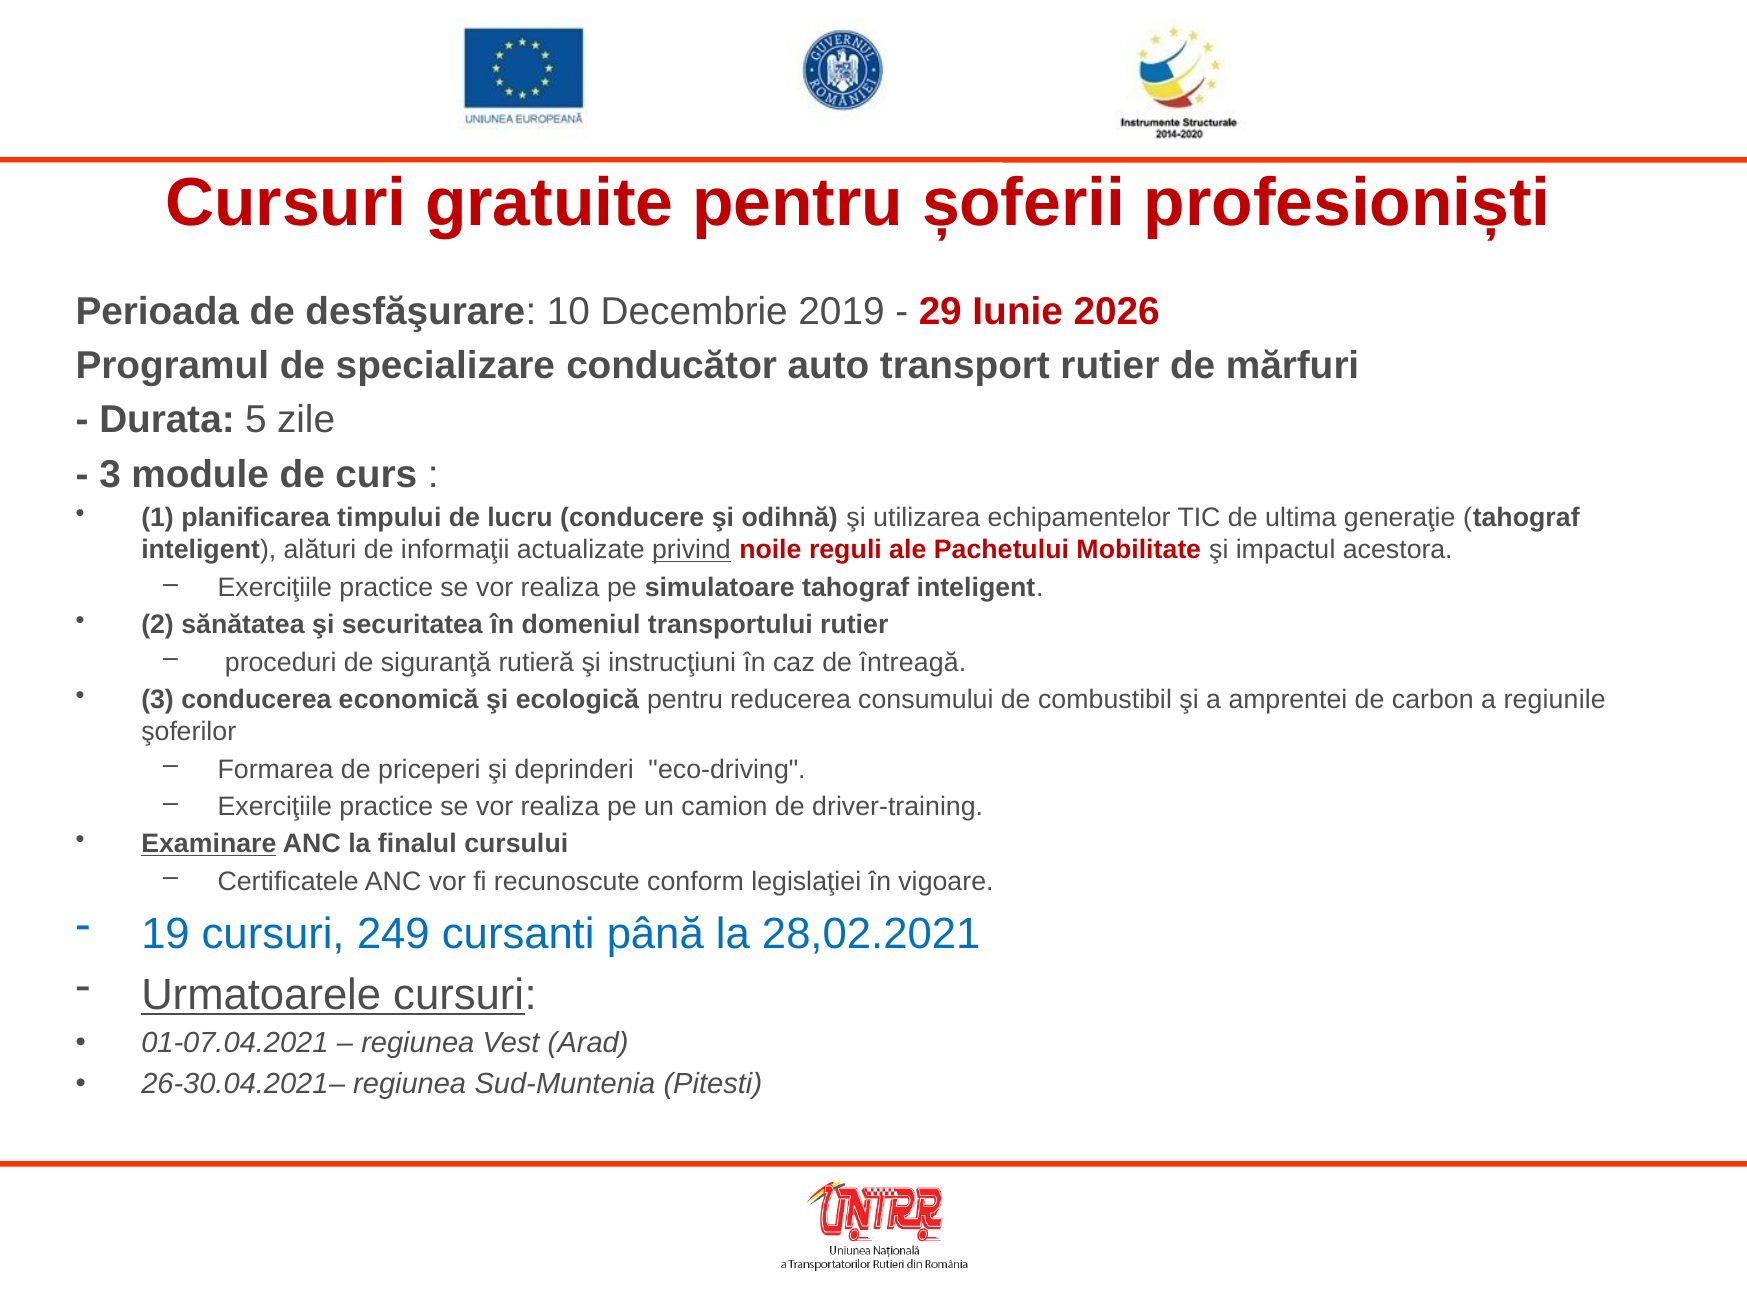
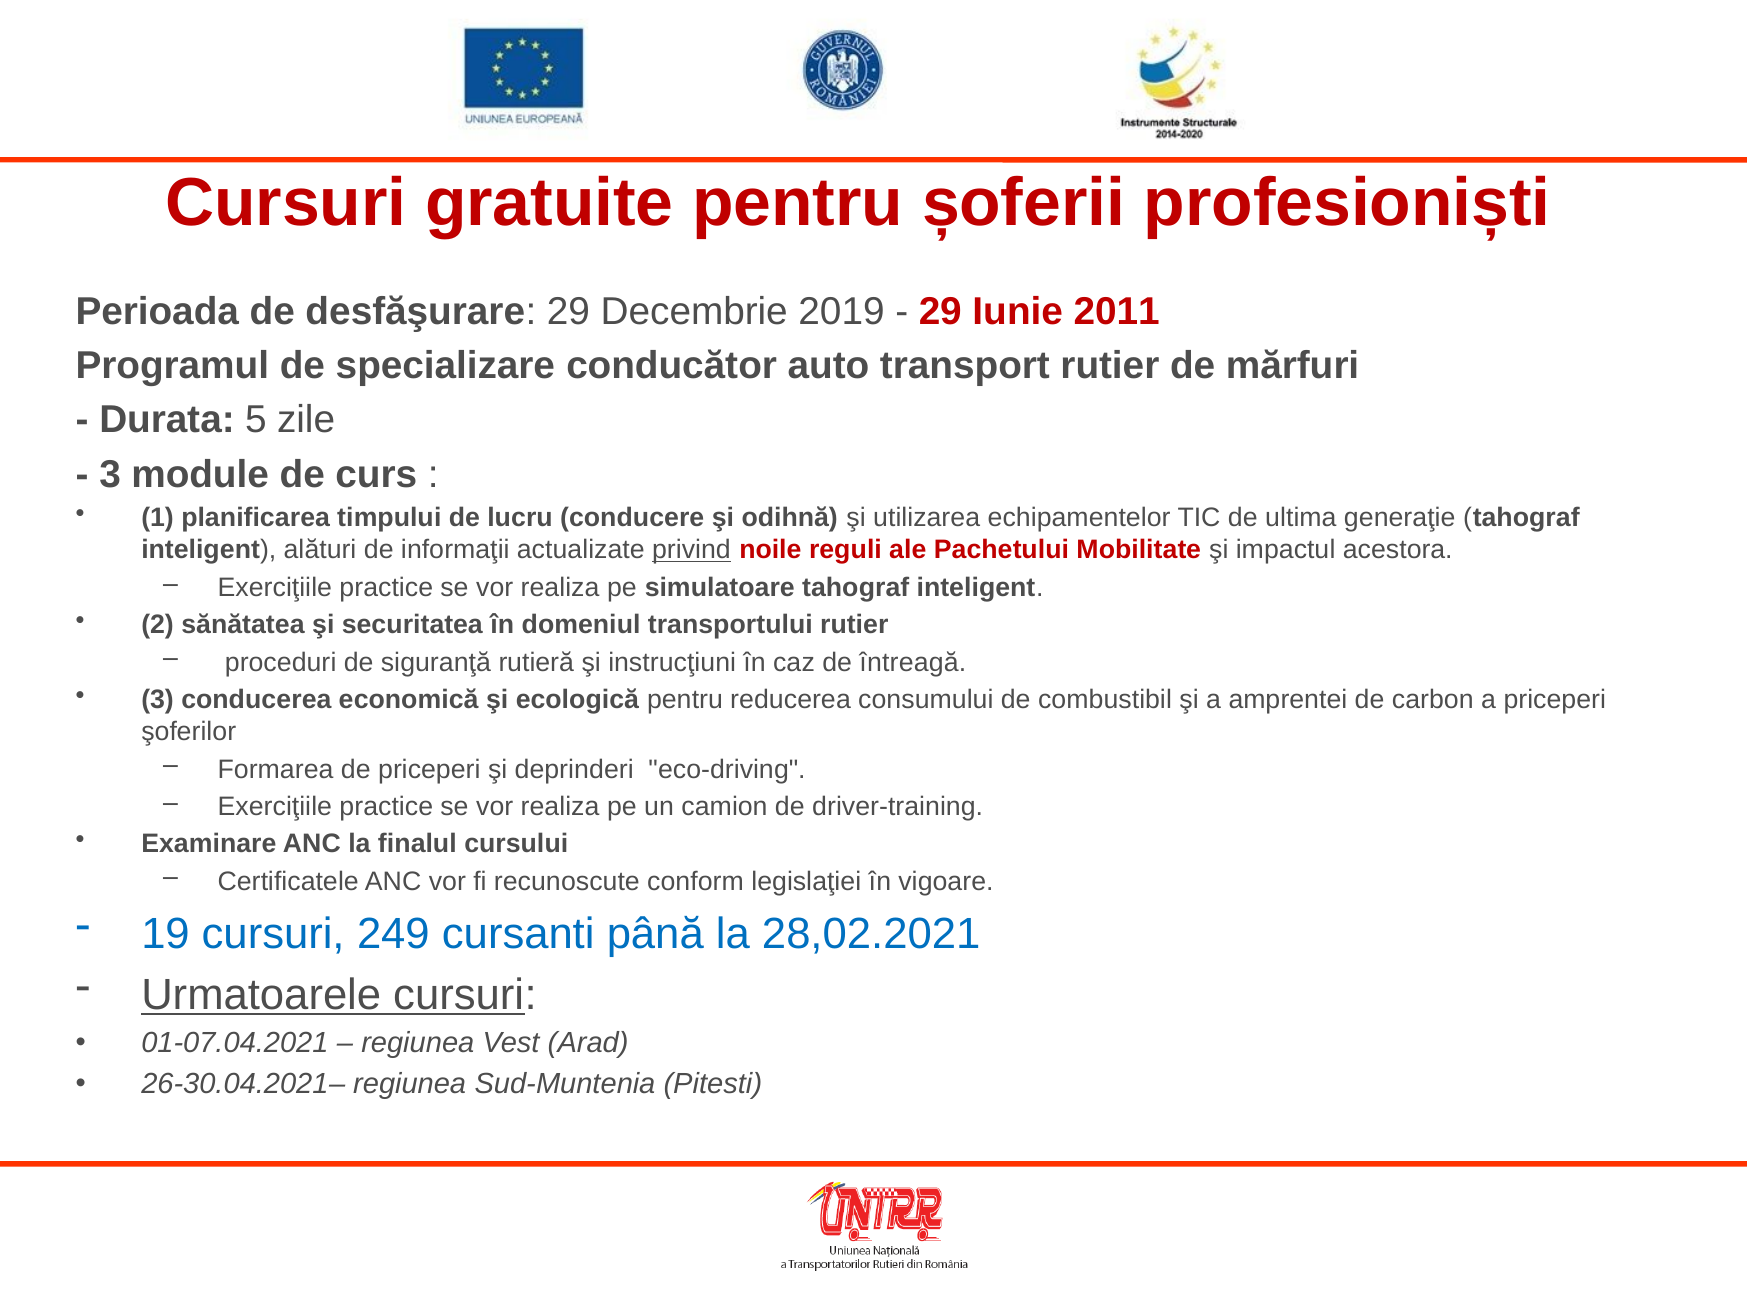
desfăşurare 10: 10 -> 29 (568, 311)
2026: 2026 -> 2011 (1117, 311)
a regiunile: regiunile -> priceperi (1555, 700)
Examinare underline: present -> none (209, 844)
